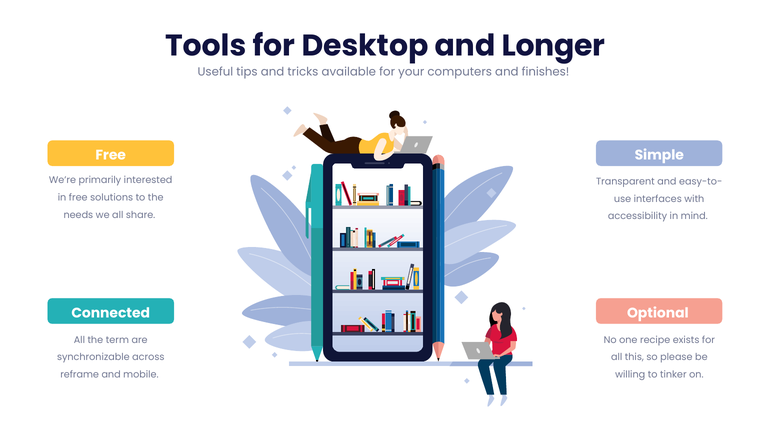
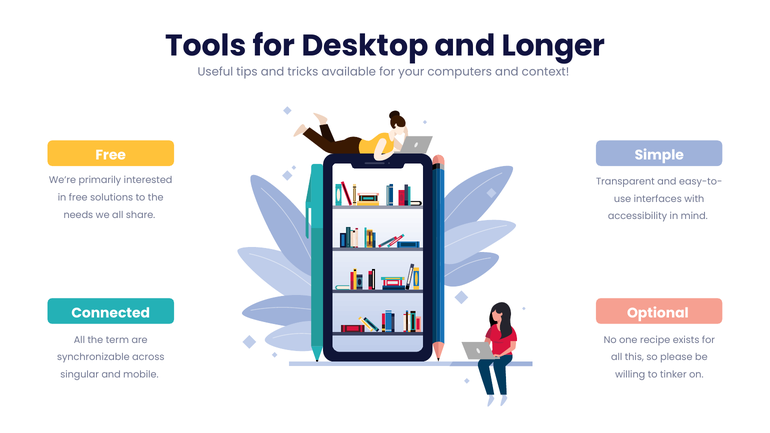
finishes: finishes -> context (546, 72)
reframe: reframe -> singular (80, 375)
